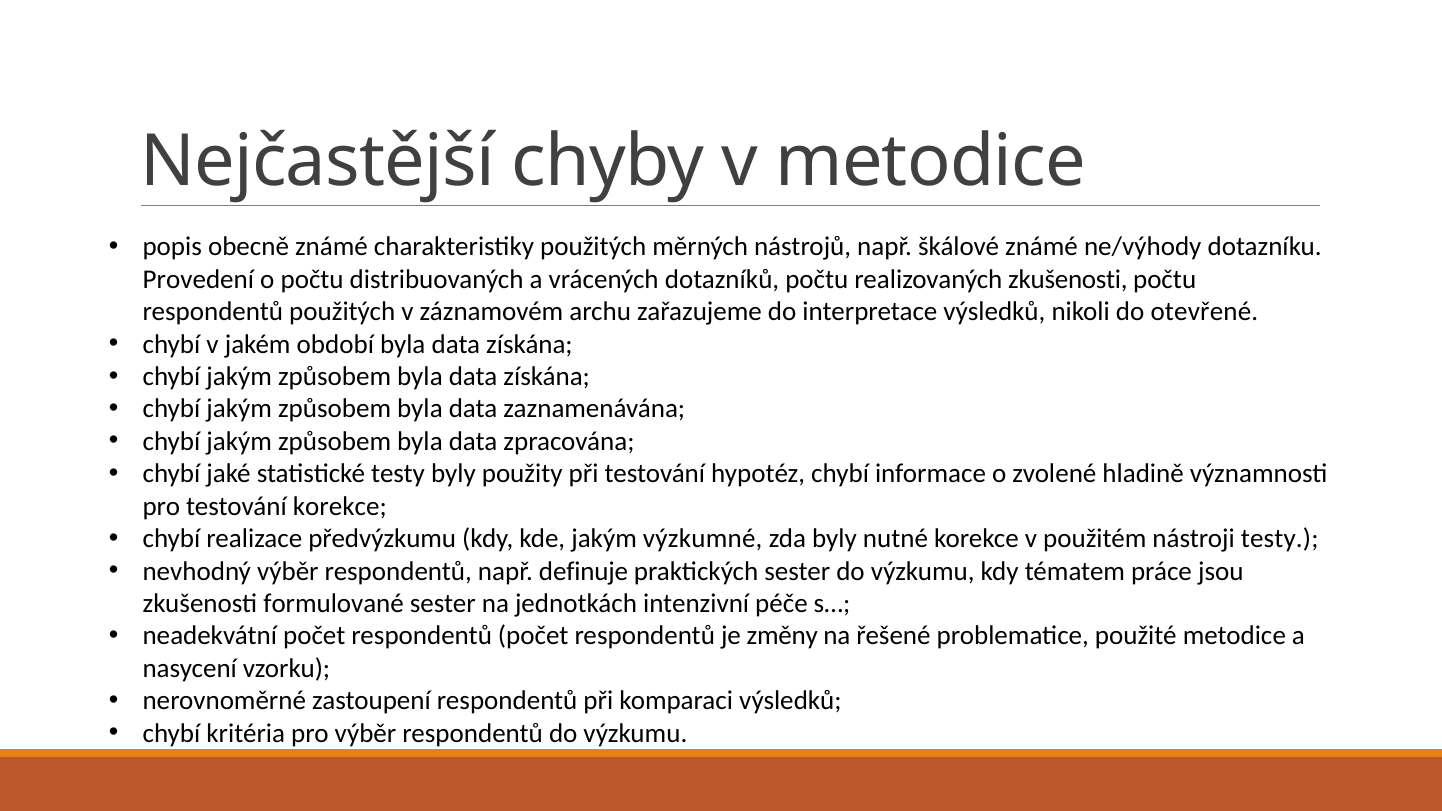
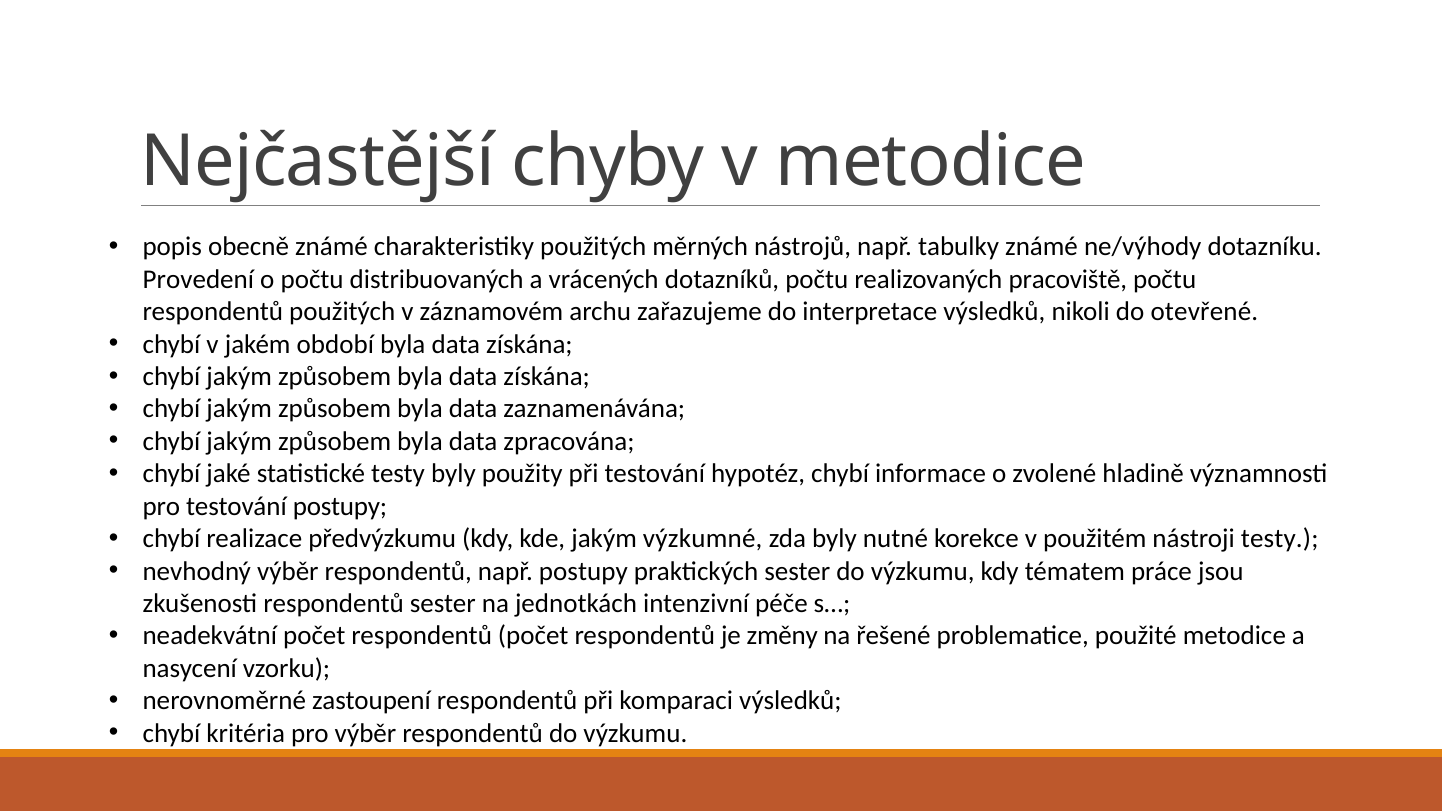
škálové: škálové -> tabulky (959, 247)
realizovaných zkušenosti: zkušenosti -> pracoviště (1068, 279)
testování korekce: korekce -> postupy (340, 506)
např definuje: definuje -> postupy (583, 571)
zkušenosti formulované: formulované -> respondentů (334, 604)
